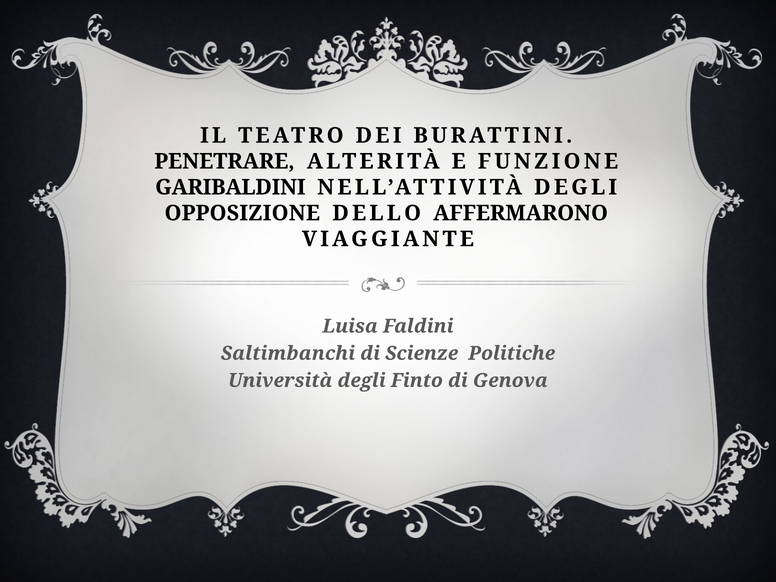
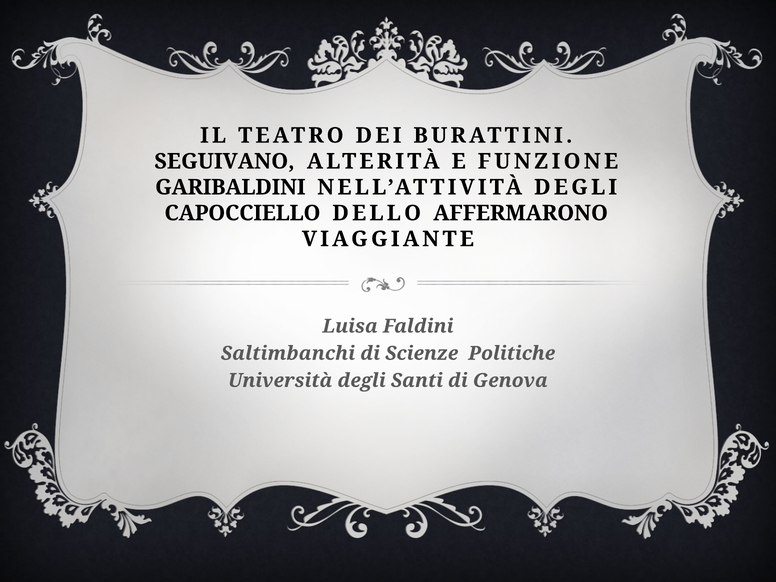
PENETRARE: PENETRARE -> SEGUIVANO (224, 161)
OPPOSIZIONE: OPPOSIZIONE -> CAPOCCIELLO (242, 213)
Finto: Finto -> Santi (417, 381)
